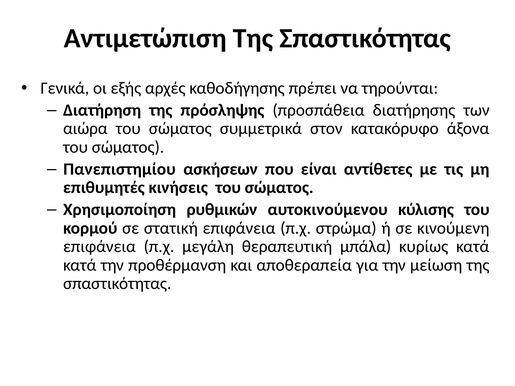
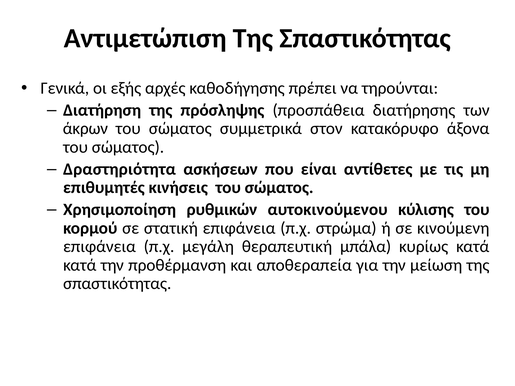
αιώρα: αιώρα -> άκρων (85, 129)
Πανεπιστημίου: Πανεπιστημίου -> Δραστηριότητα (119, 169)
